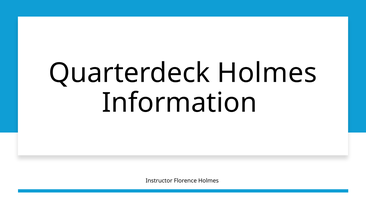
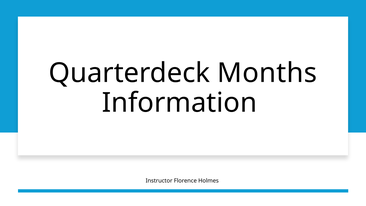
Quarterdeck Holmes: Holmes -> Months (267, 73)
